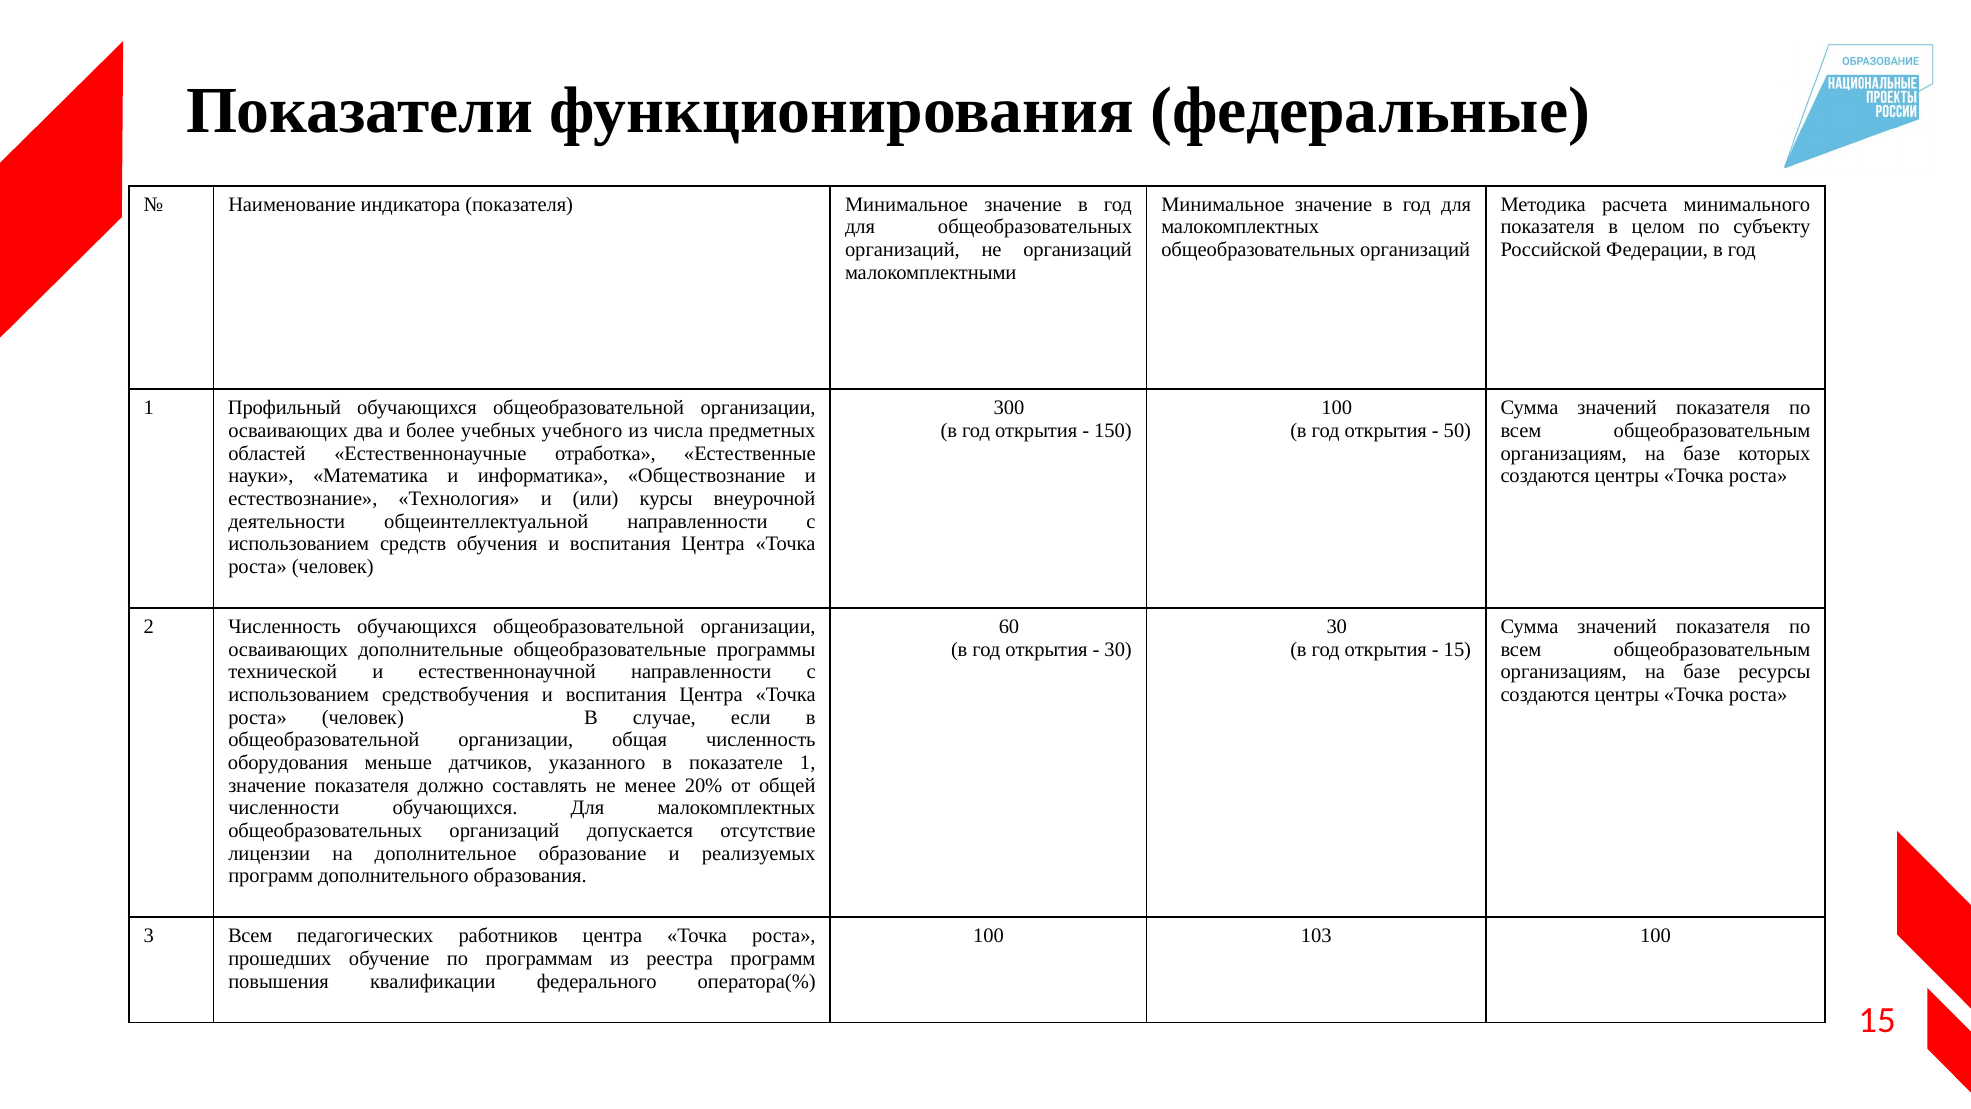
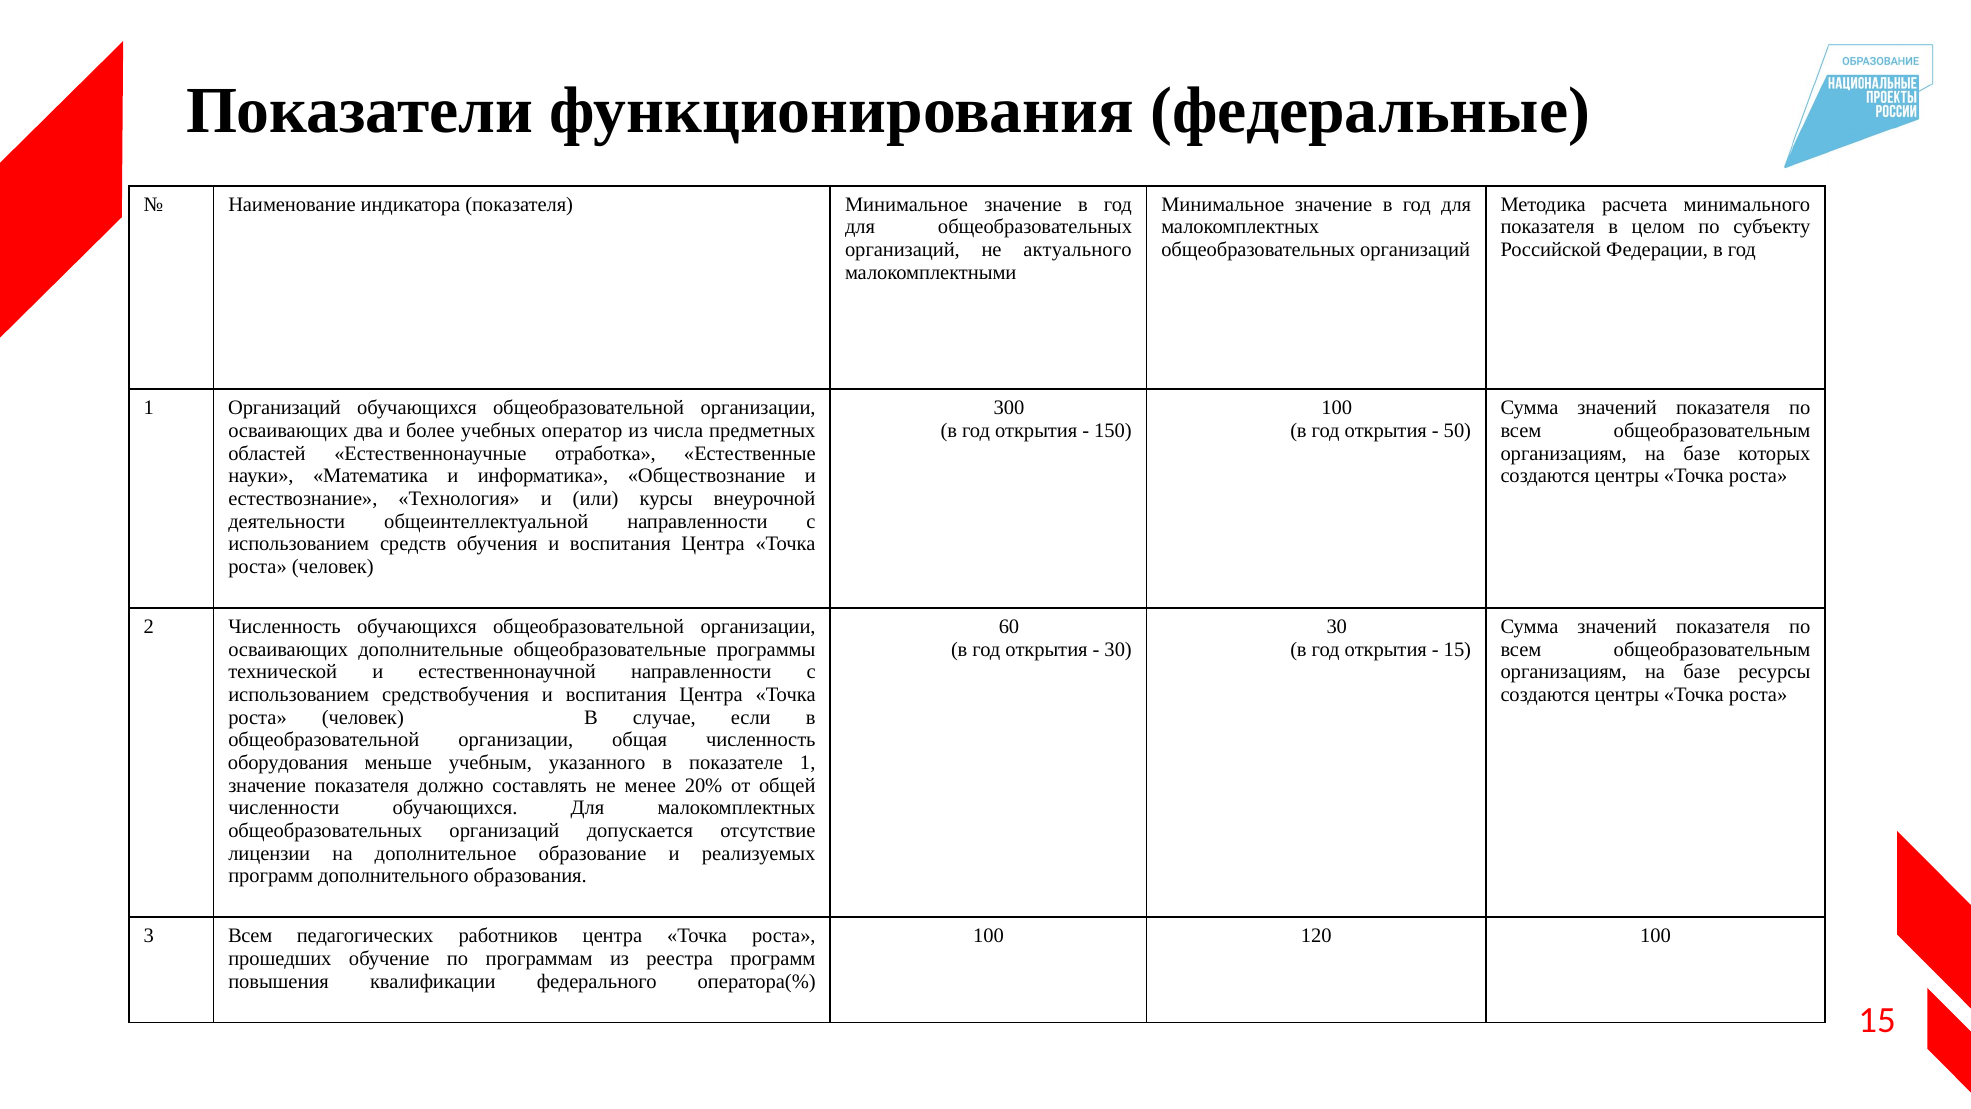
не организаций: организаций -> актуального (1077, 250)
1 Профильный: Профильный -> Организаций (285, 408)
учебного: учебного -> оператор (582, 431)
датчиков: датчиков -> учебным (490, 762)
103: 103 -> 120 (1316, 936)
